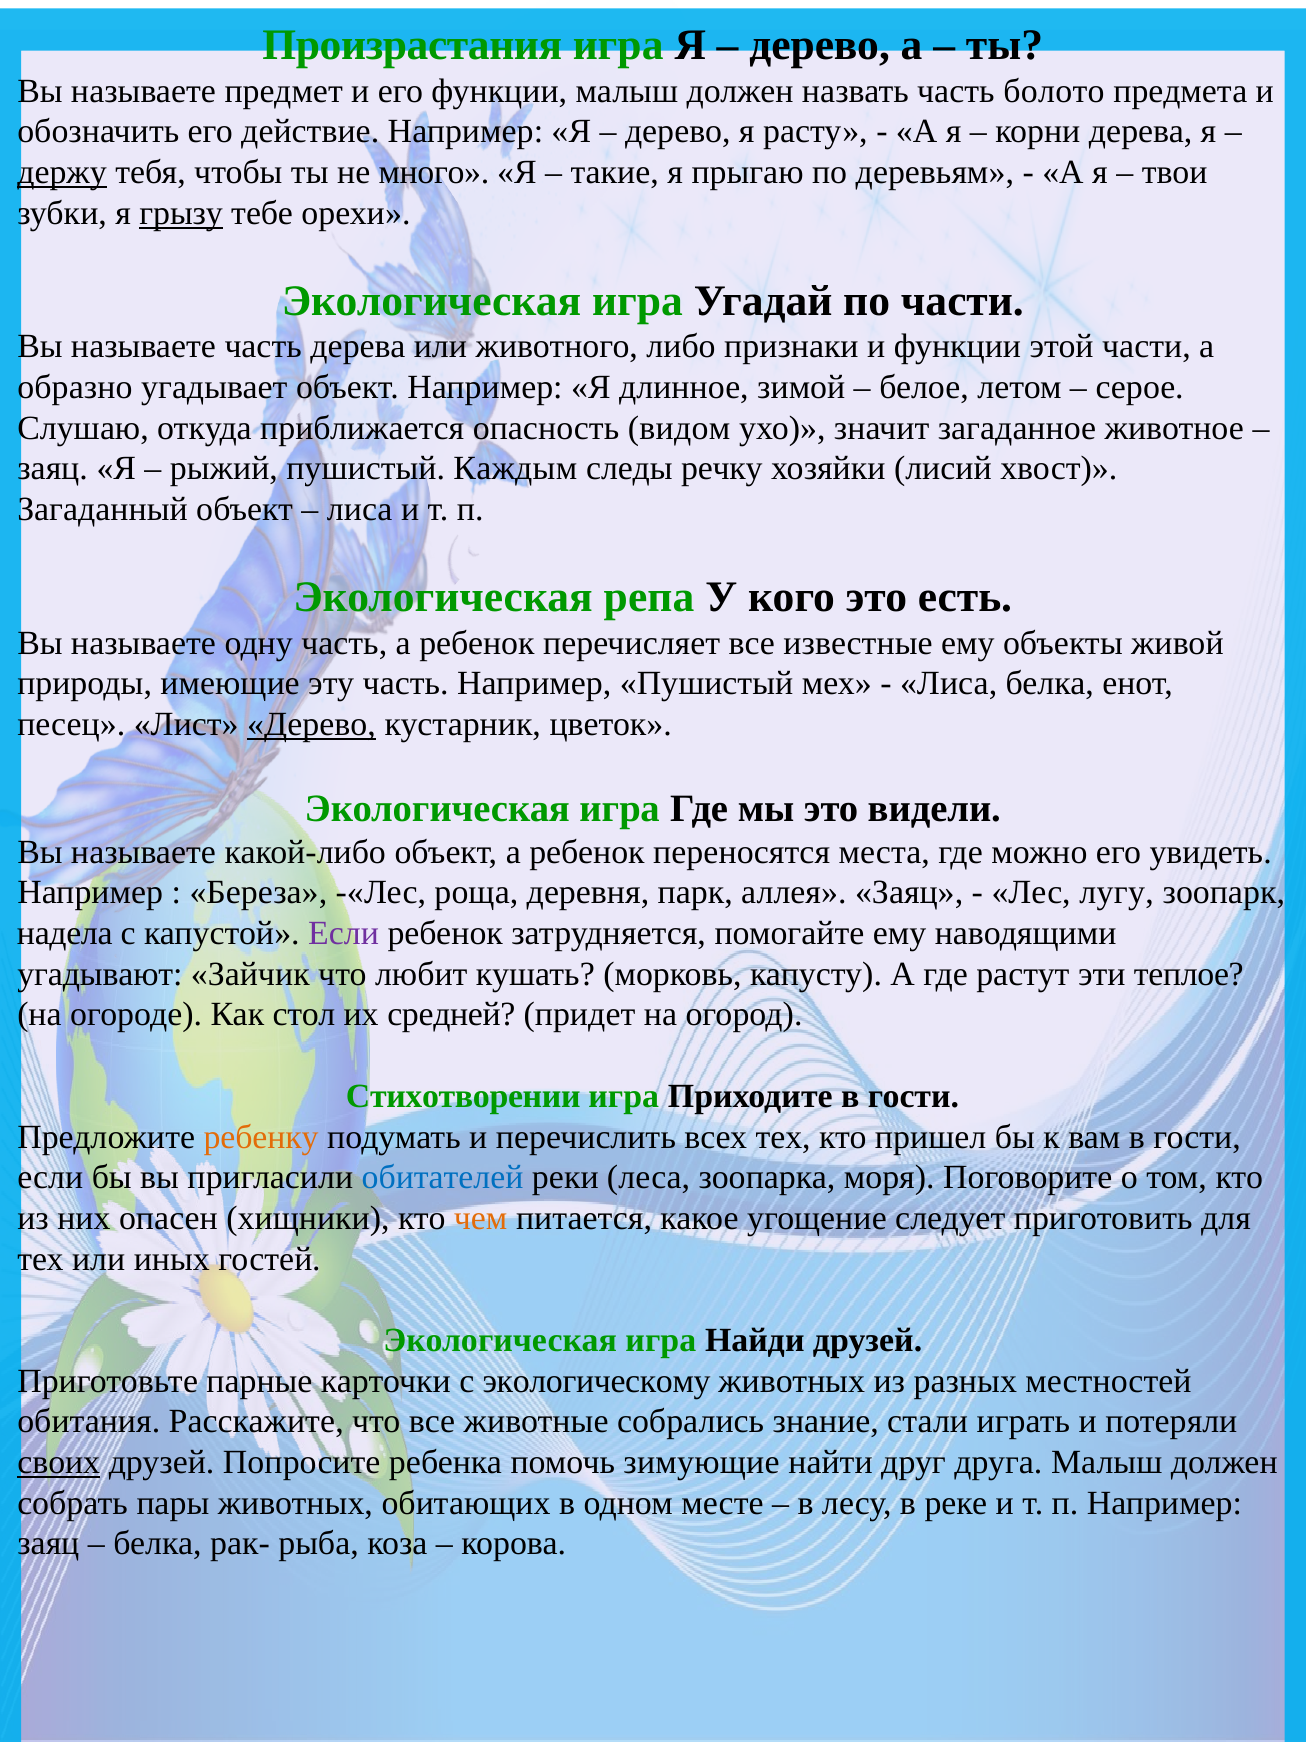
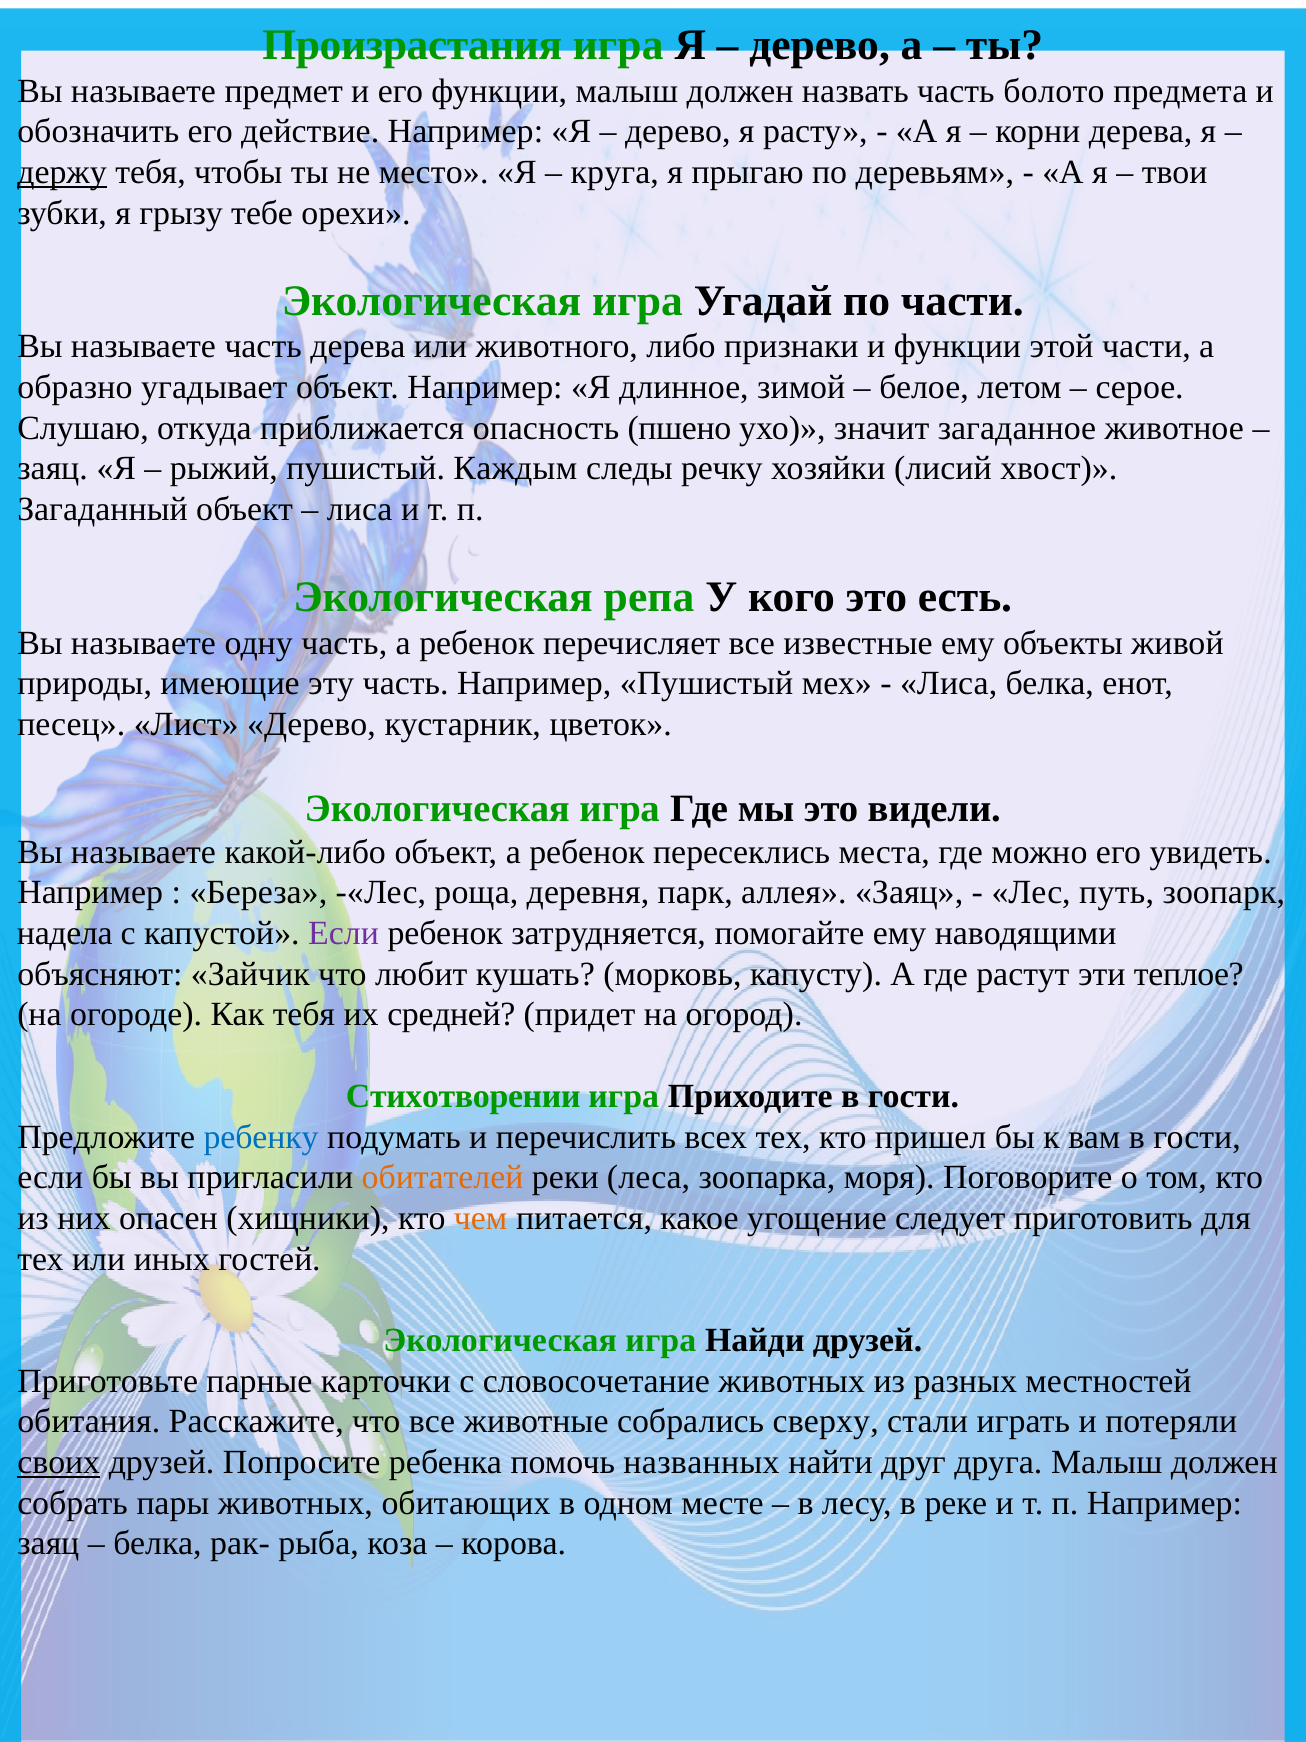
много: много -> место (434, 172)
такие: такие -> круга (615, 172)
грызу underline: present -> none (181, 213)
видом: видом -> пшено (679, 428)
Дерево underline: present -> none (312, 724)
переносятся: переносятся -> пересеклись (742, 852)
лугу: лугу -> путь (1117, 892)
угадывают: угадывают -> объясняют (100, 974)
Как стол: стол -> тебя (304, 1014)
ребенку colour: orange -> blue (261, 1136)
обитателей colour: blue -> orange (443, 1177)
экологическому: экологическому -> словосочетание (596, 1380)
знание: знание -> сверху (826, 1421)
зимующие: зимующие -> названных (702, 1462)
